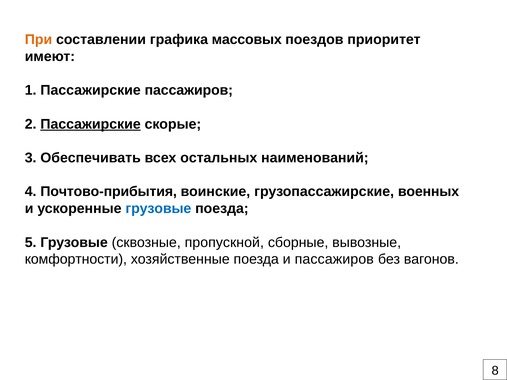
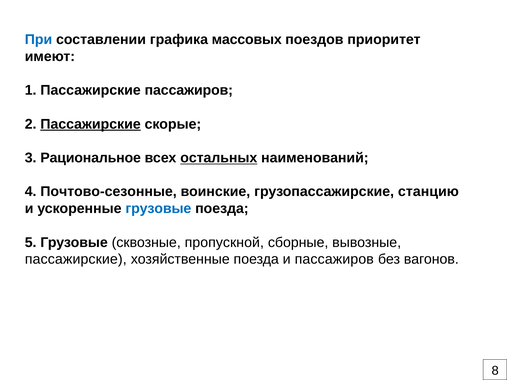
При colour: orange -> blue (38, 40)
Обеспечивать: Обеспечивать -> Рациональное (91, 158)
остальных underline: none -> present (219, 158)
Почтово-прибытия: Почтово-прибытия -> Почтово-сезонные (109, 192)
военных: военных -> станцию (428, 192)
комфортности: комфортности -> пассажирские (76, 259)
